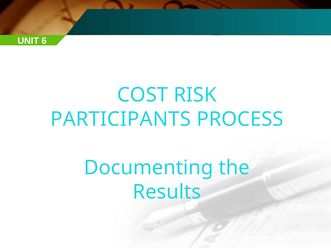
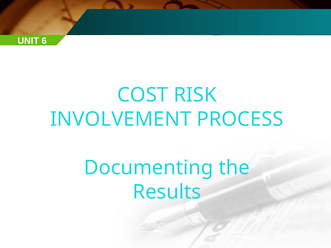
PARTICIPANTS: PARTICIPANTS -> INVOLVEMENT (121, 119)
